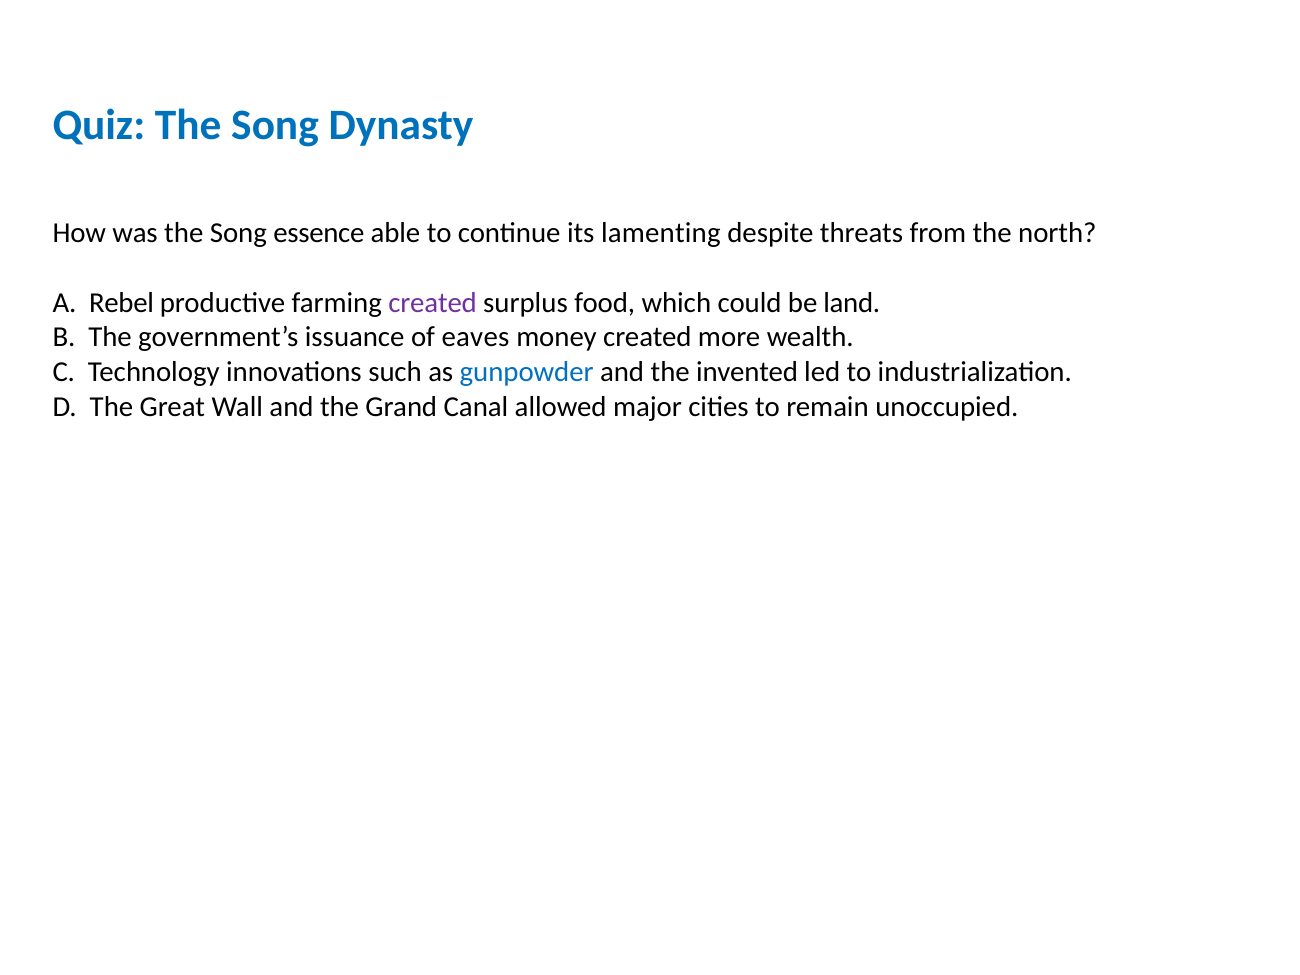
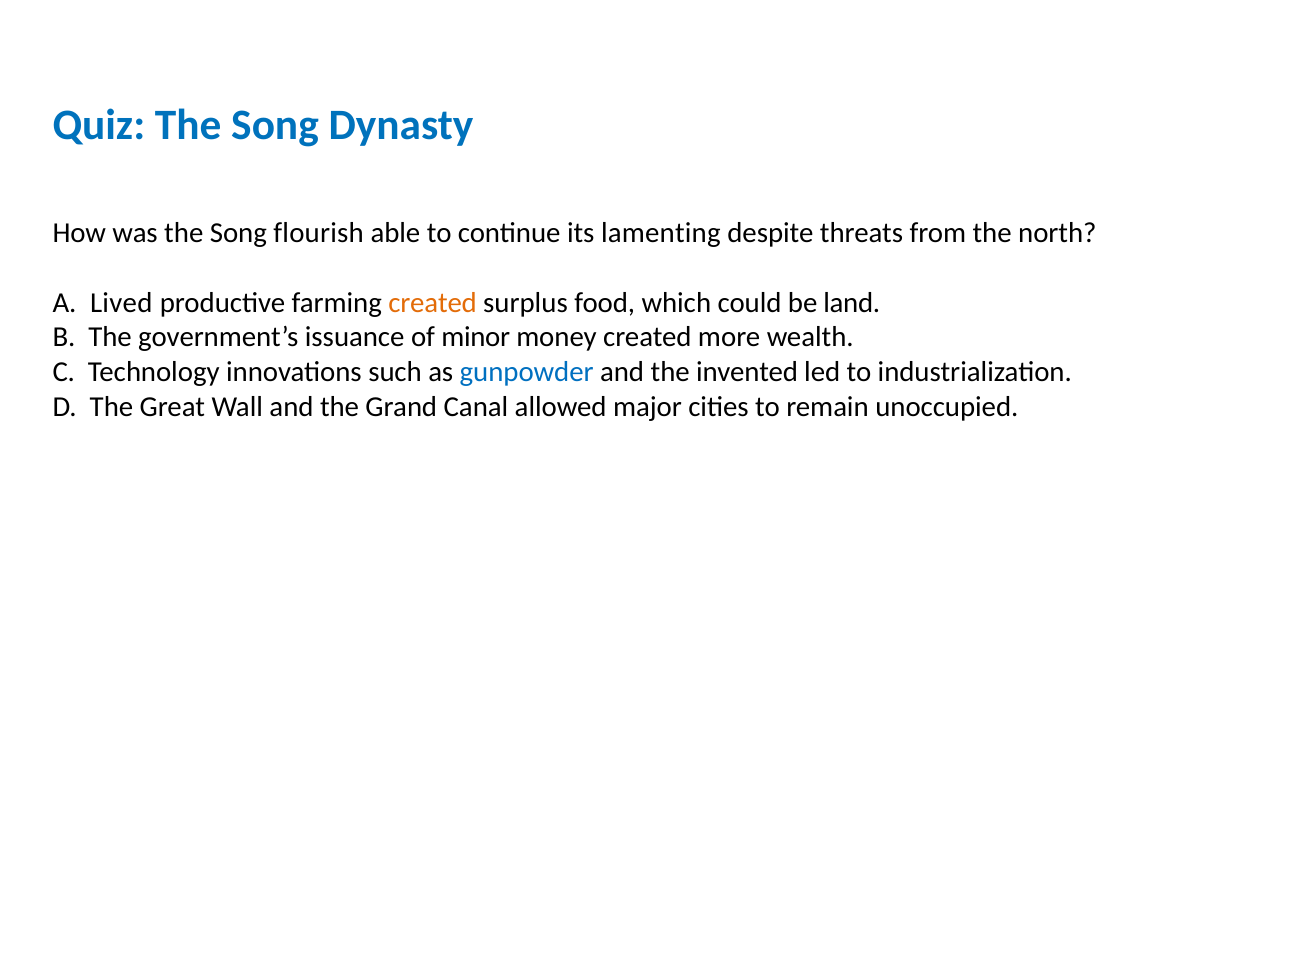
essence: essence -> flourish (319, 233)
Rebel: Rebel -> Lived (121, 303)
created colour: purple -> orange (433, 303)
eaves: eaves -> minor (476, 337)
